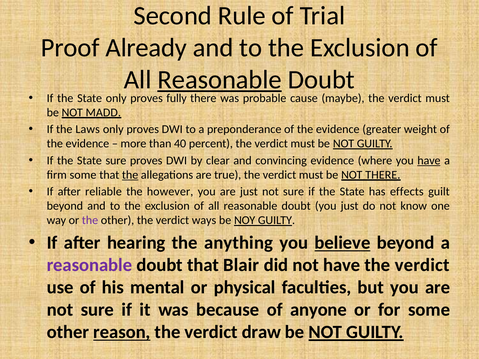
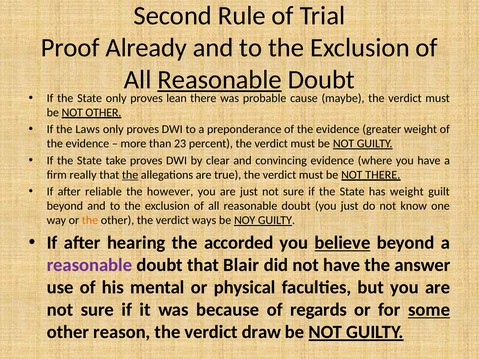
fully: fully -> lean (177, 98)
NOT MADD: MADD -> OTHER (103, 113)
40: 40 -> 23 (180, 144)
State sure: sure -> take (116, 161)
have underline: present -> none (429, 161)
firm some: some -> really (83, 175)
has effects: effects -> weight (407, 192)
the colour: purple -> orange (90, 220)
anything: anything -> accorded (239, 243)
have the verdict: verdict -> answer (422, 265)
anyone: anyone -> regards (319, 310)
some underline: none -> present (429, 310)
reason underline: present -> none (122, 332)
